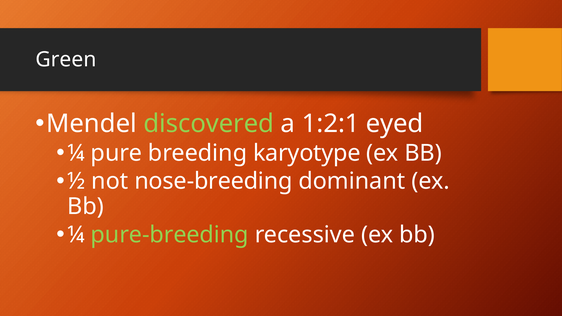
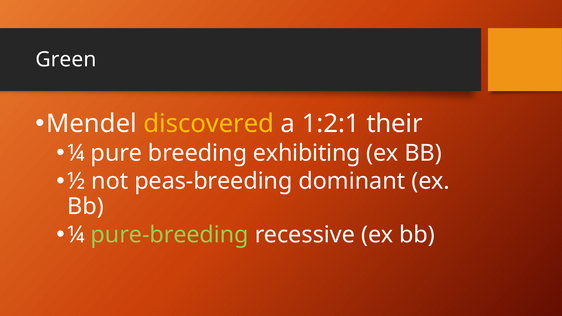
discovered colour: light green -> yellow (209, 124)
eyed: eyed -> their (395, 124)
karyotype: karyotype -> exhibiting (307, 153)
nose-breeding: nose-breeding -> peas-breeding (213, 181)
